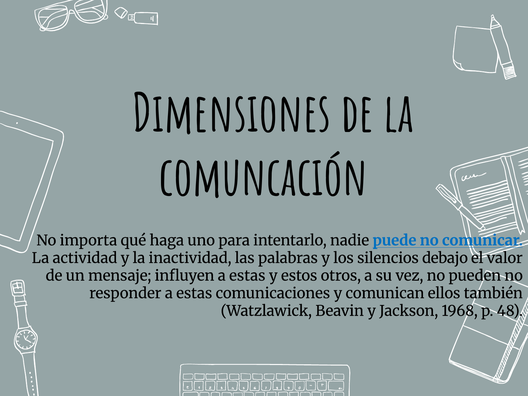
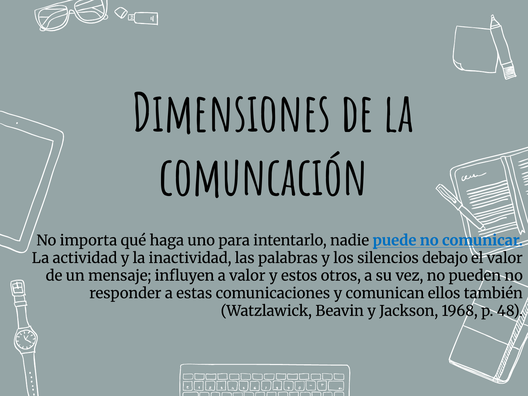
influyen a estas: estas -> valor (247, 276)
